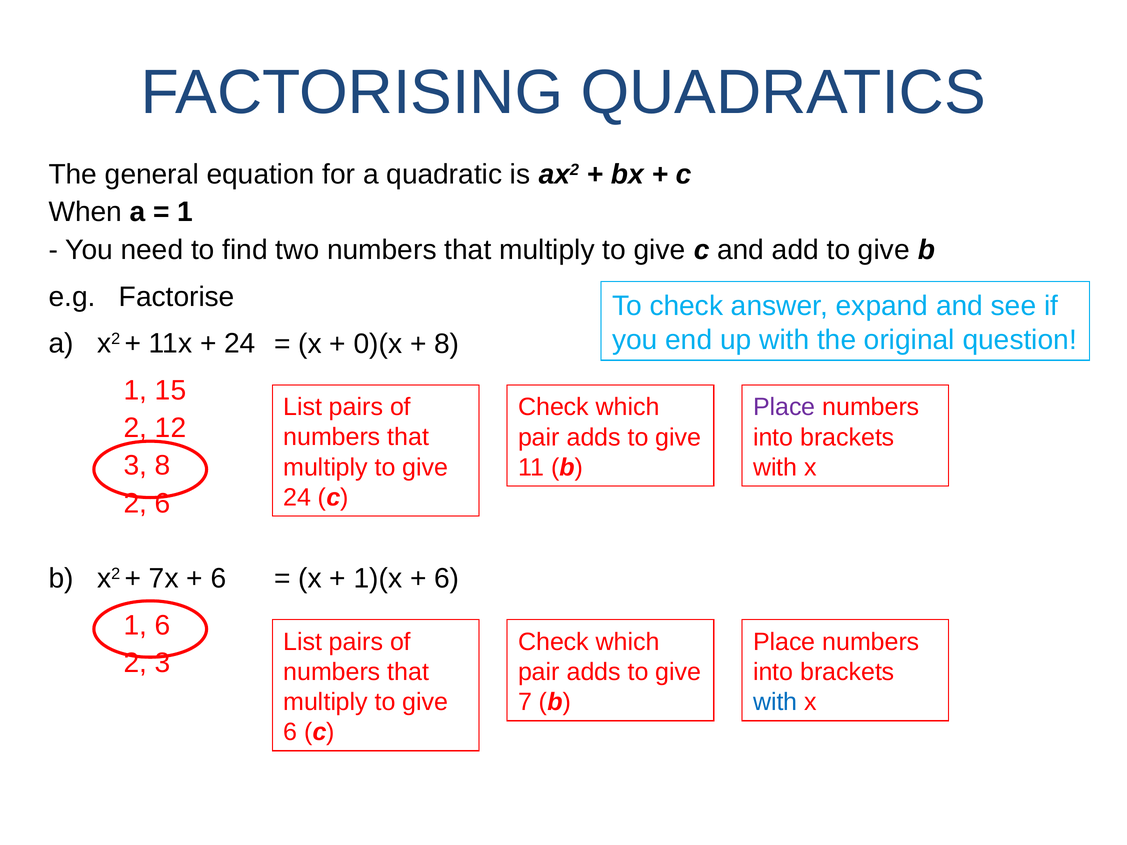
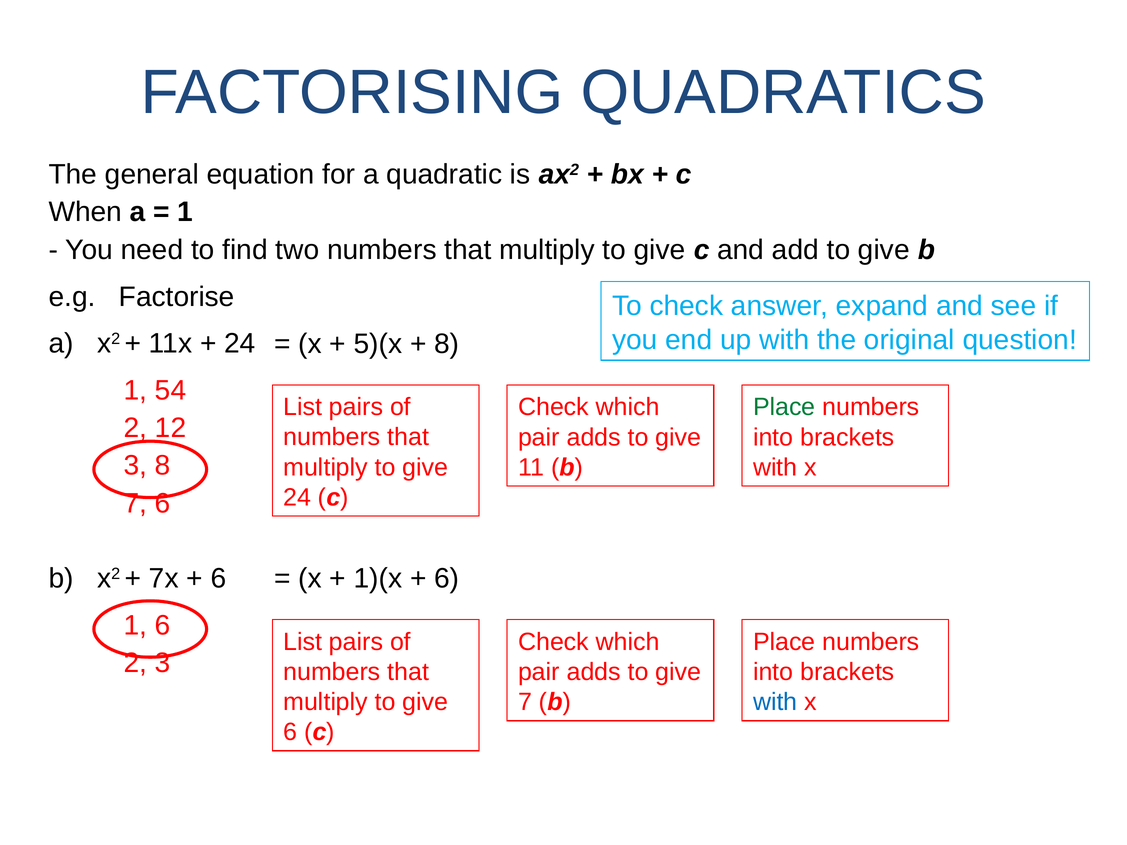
0)(x: 0)(x -> 5)(x (378, 344)
15: 15 -> 54 (171, 391)
Place colour: purple -> green (784, 407)
2: 2 -> 7 (135, 503)
